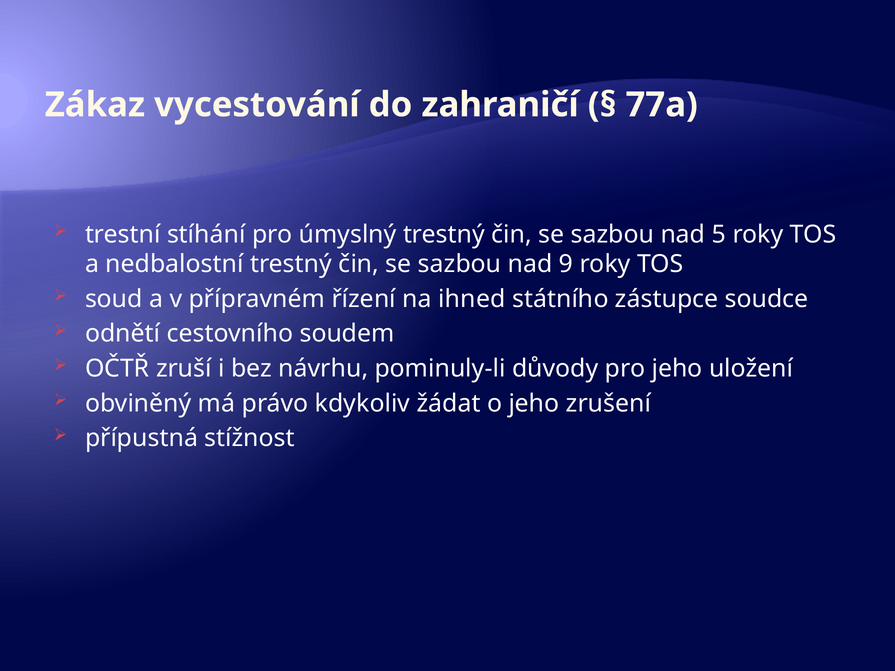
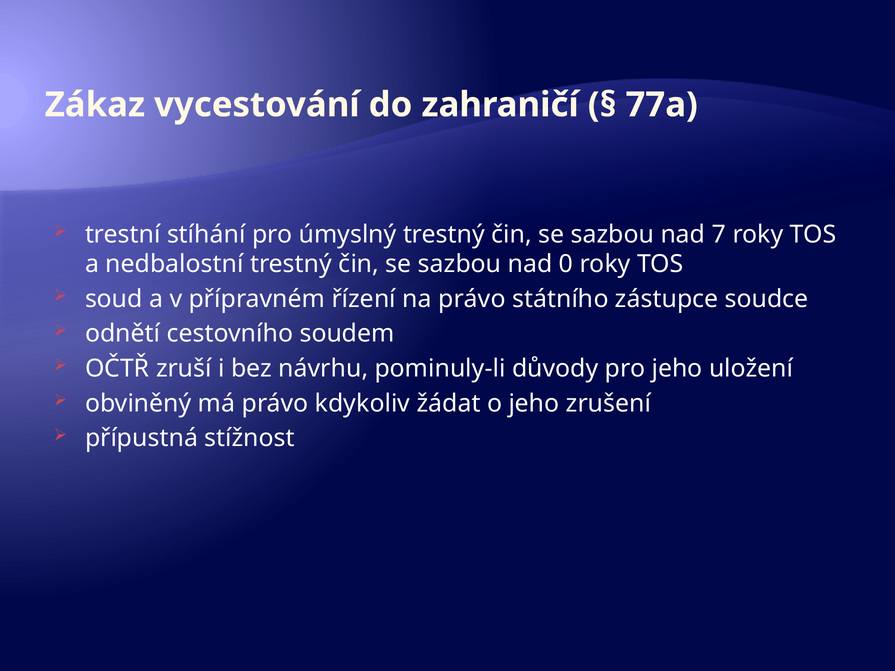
5: 5 -> 7 (719, 234)
9: 9 -> 0 (566, 264)
na ihned: ihned -> právo (472, 299)
